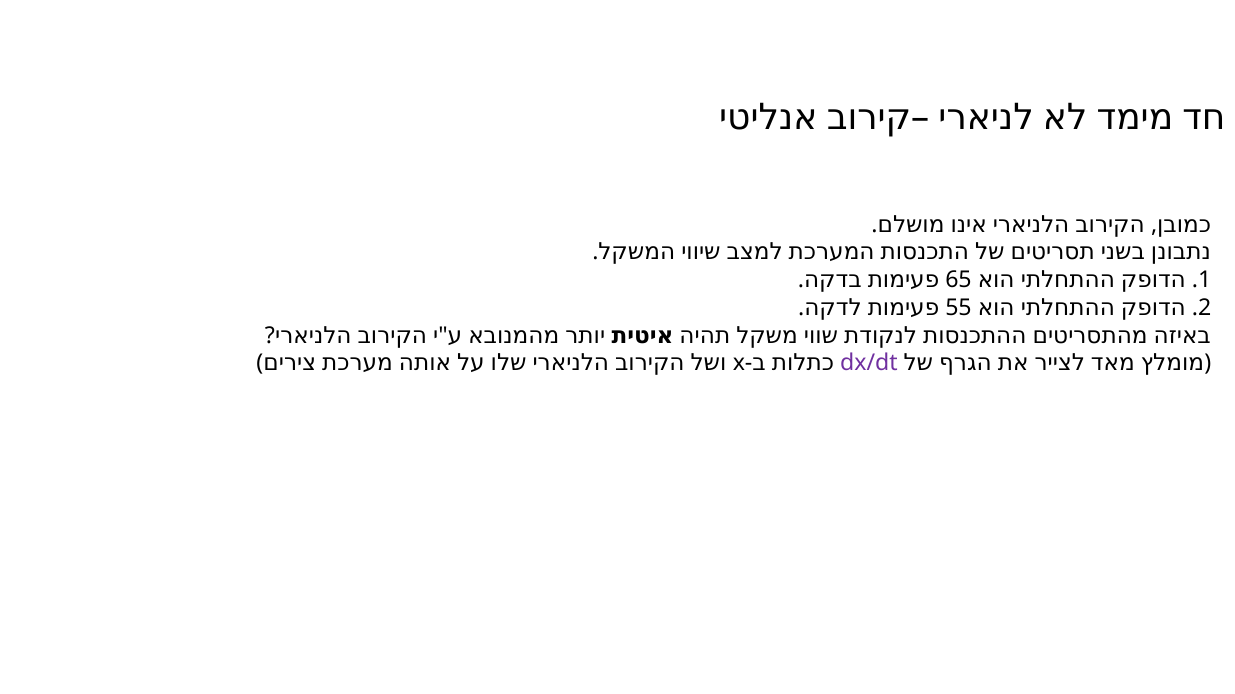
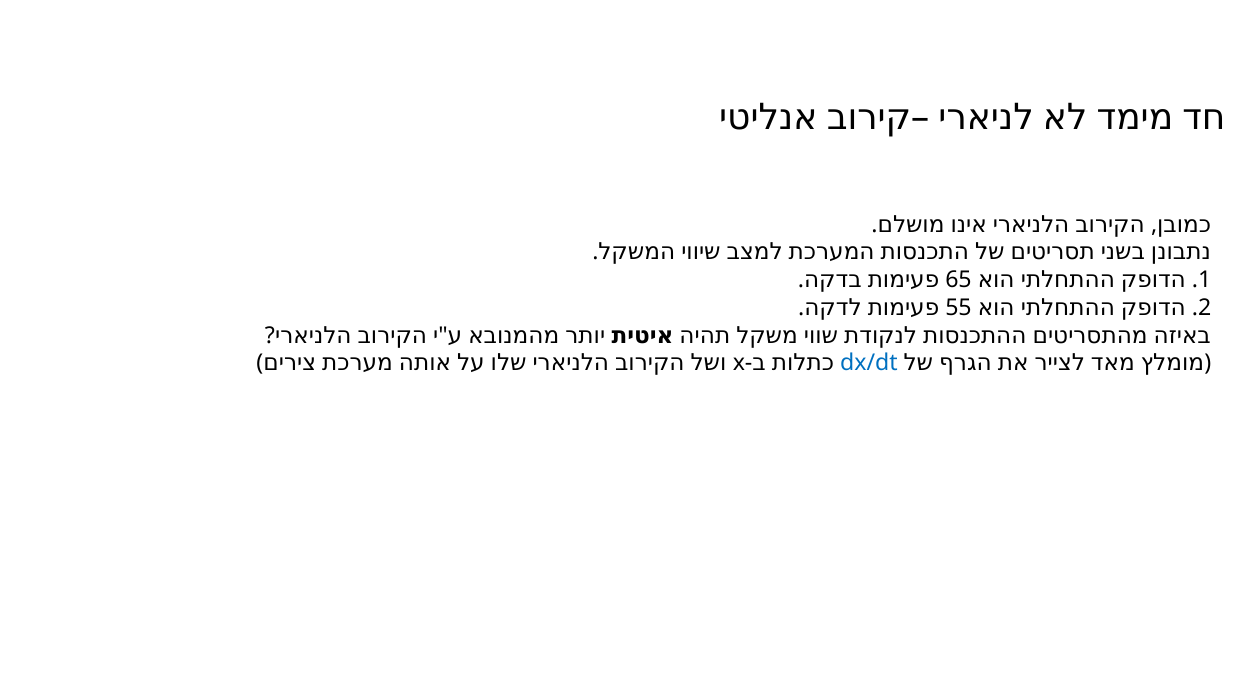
dx/dt colour: purple -> blue (869, 364)
